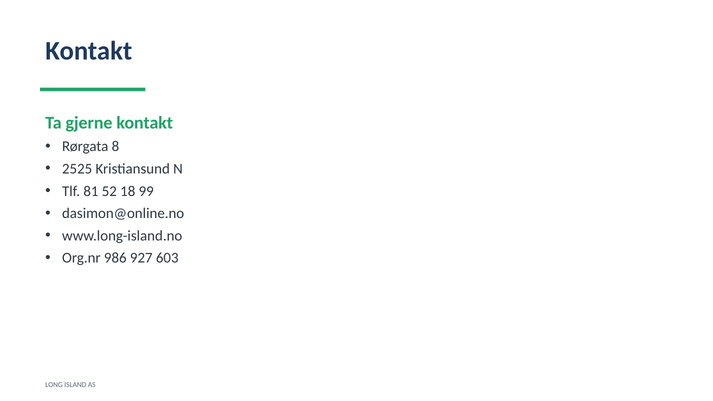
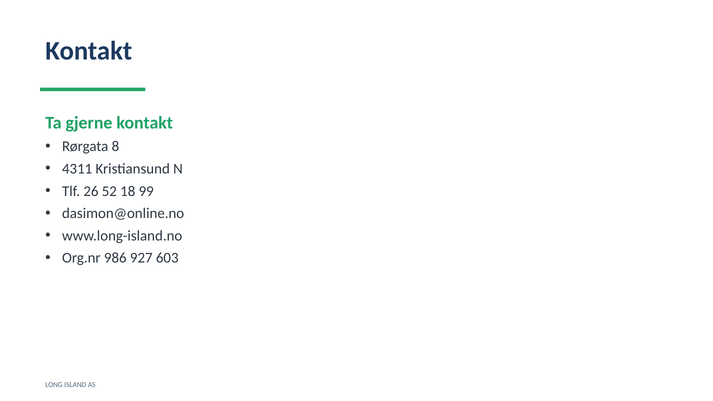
2525: 2525 -> 4311 (77, 169)
81: 81 -> 26 (91, 191)
